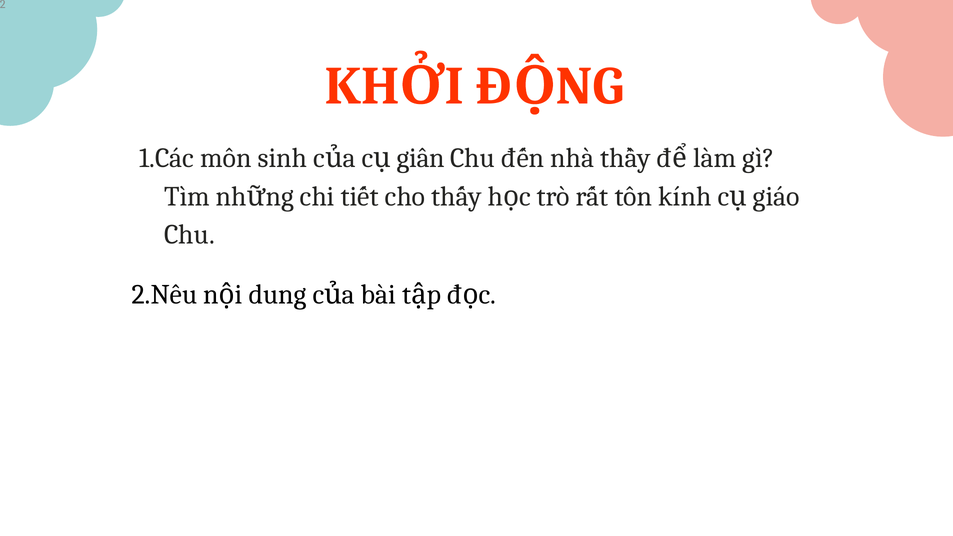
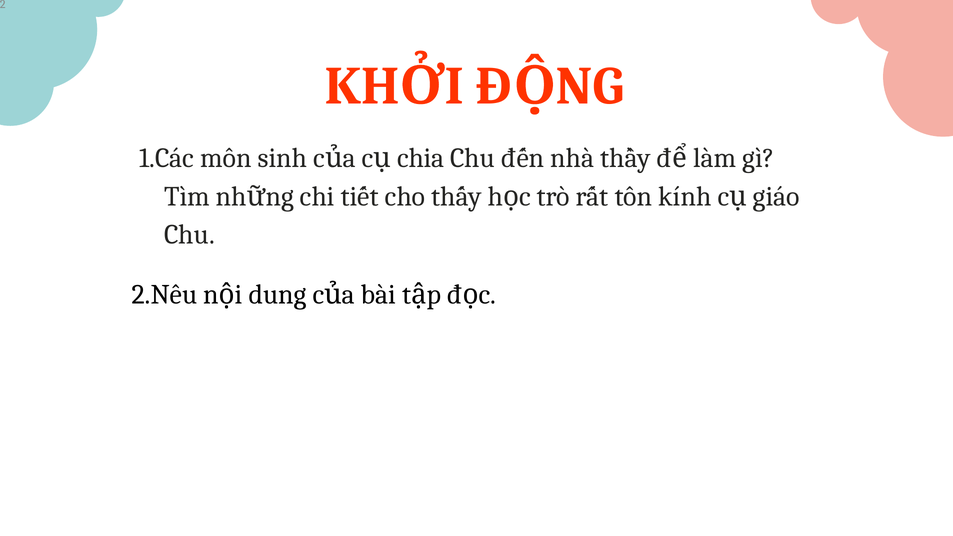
giần: giần -> chia (421, 158)
